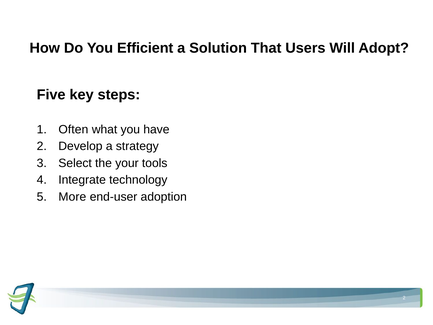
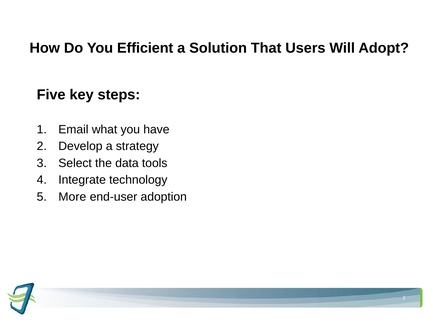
Often: Often -> Email (73, 129)
your: your -> data (127, 163)
